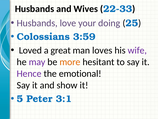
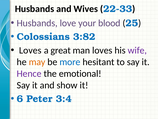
doing: doing -> blood (109, 23)
3:59: 3:59 -> 3:82 (84, 37)
Loved: Loved -> Loves (30, 50)
may colour: purple -> orange (37, 62)
more colour: orange -> blue (70, 62)
5: 5 -> 6 (20, 98)
3:1: 3:1 -> 3:4 (64, 98)
